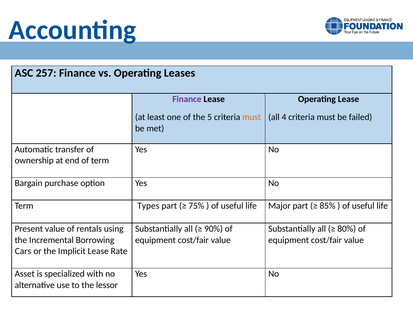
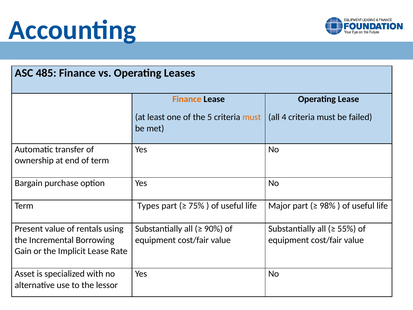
257: 257 -> 485 (46, 73)
Finance colour: purple -> orange (187, 99)
85%: 85% -> 98% (327, 206)
80%: 80% -> 55% (347, 229)
Cars: Cars -> Gain (23, 251)
